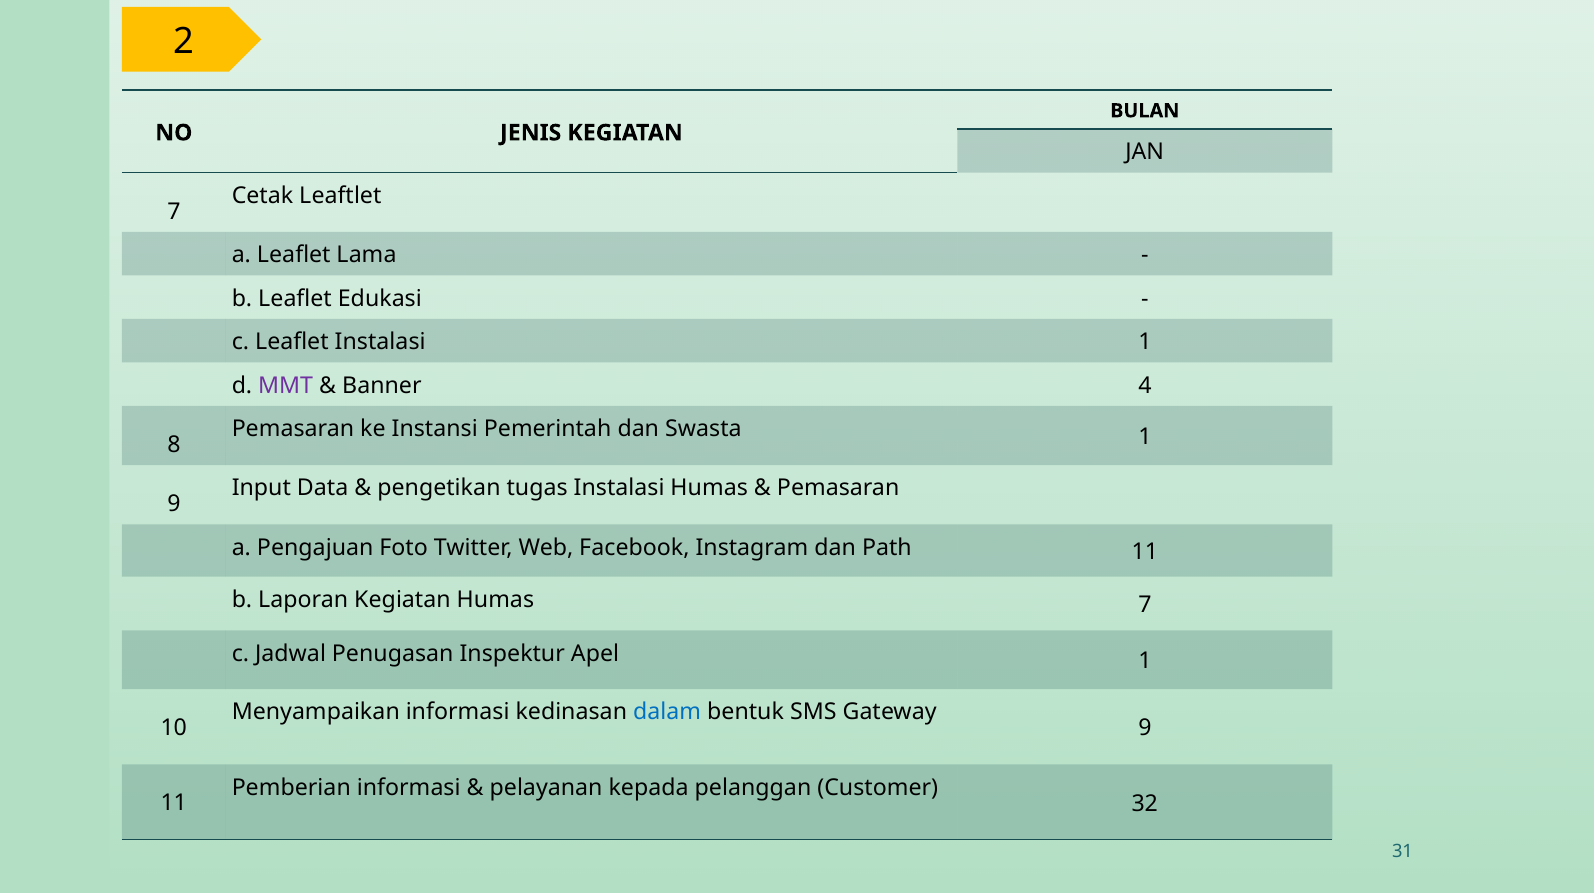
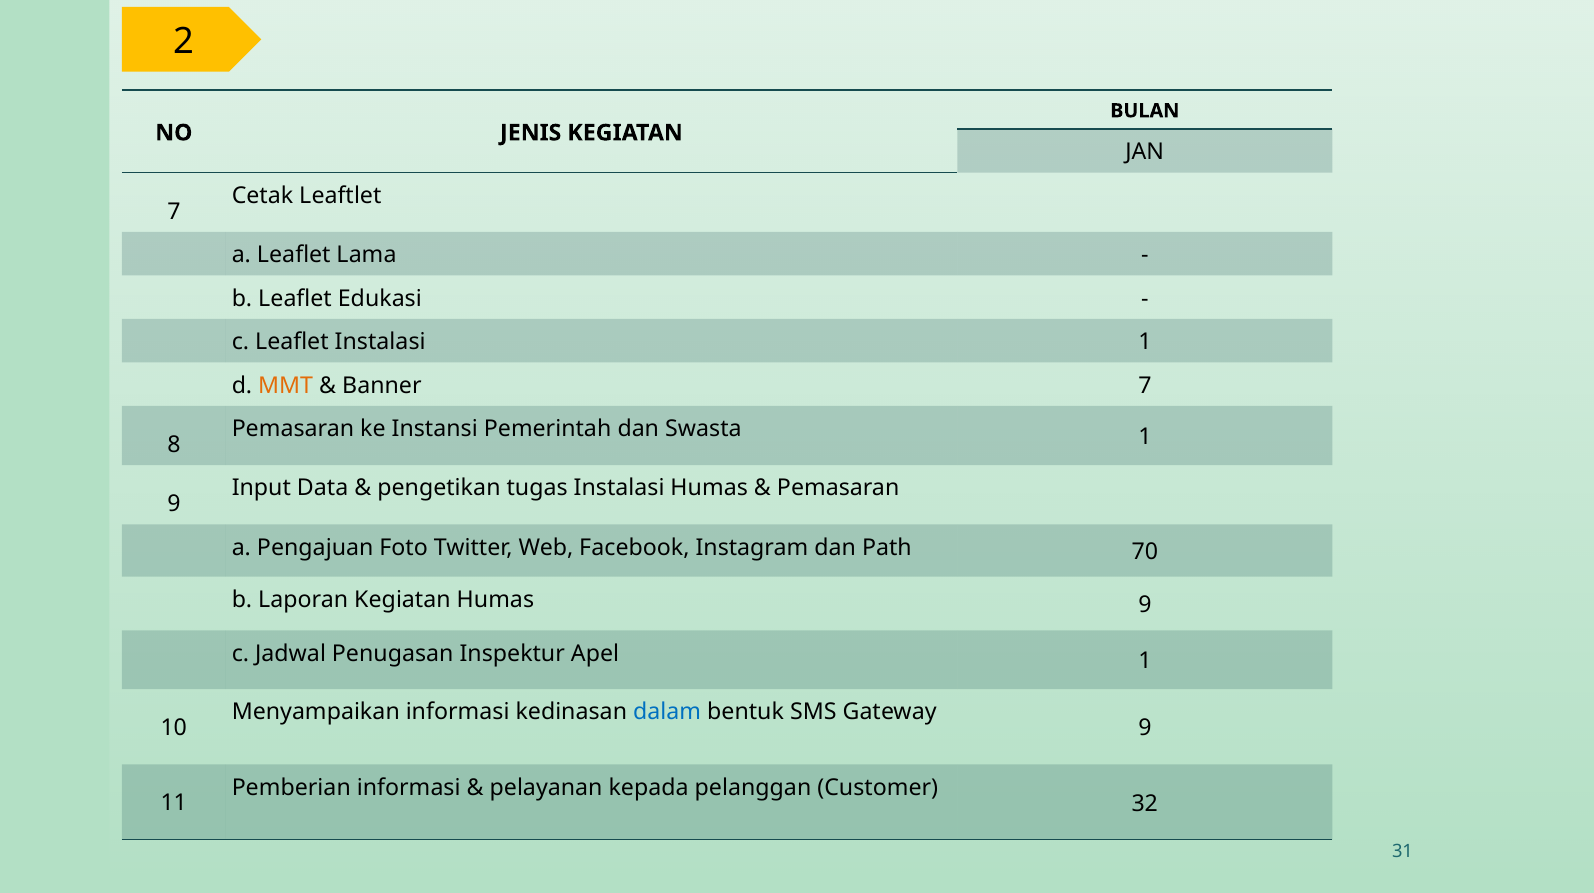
MMT colour: purple -> orange (286, 386)
Banner 4: 4 -> 7 (1145, 386)
Path 11: 11 -> 70 (1145, 552)
Humas 7: 7 -> 9 (1145, 605)
